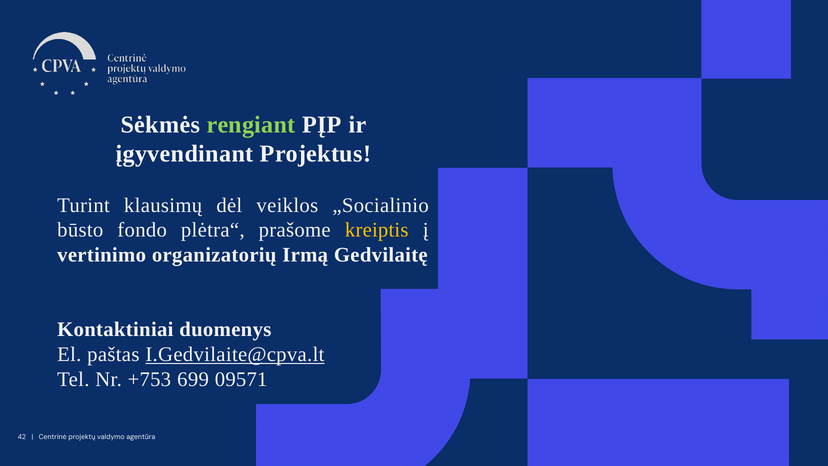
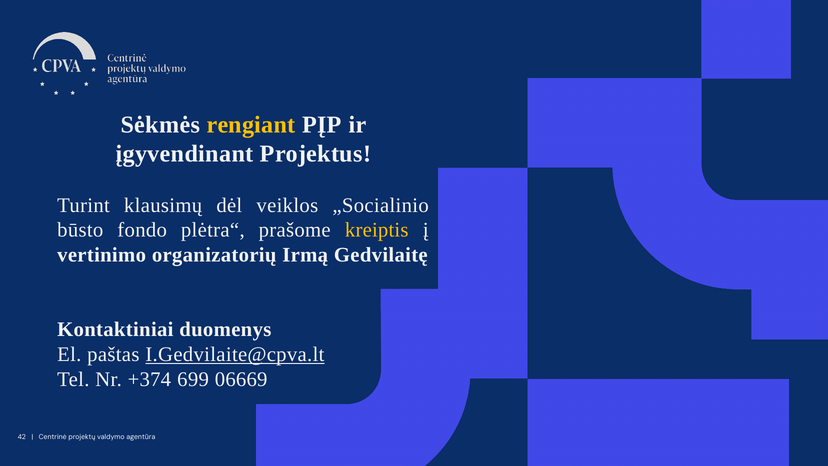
rengiant colour: light green -> yellow (251, 125)
+753: +753 -> +374 (149, 379)
09571: 09571 -> 06669 (241, 379)
